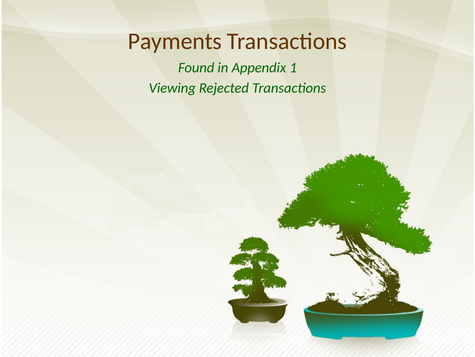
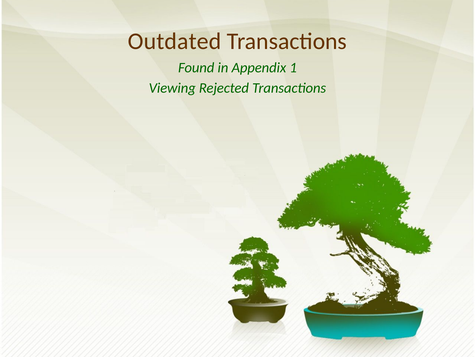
Payments: Payments -> Outdated (175, 41)
